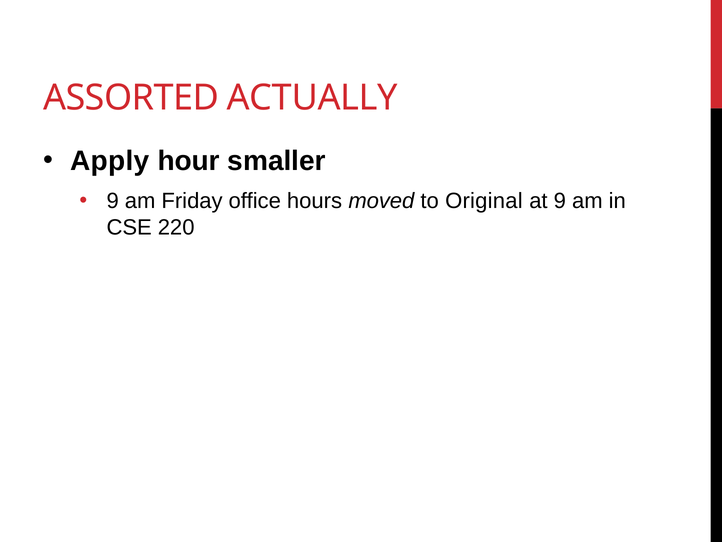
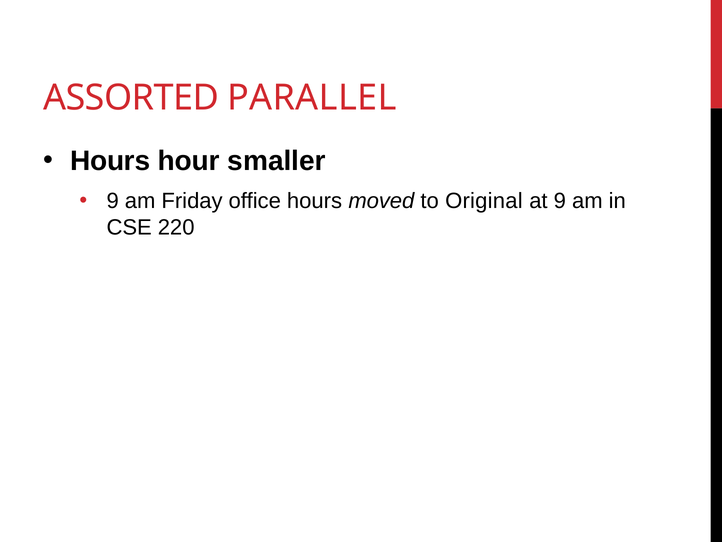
ACTUALLY: ACTUALLY -> PARALLEL (312, 98)
Apply: Apply -> Hours (110, 161)
